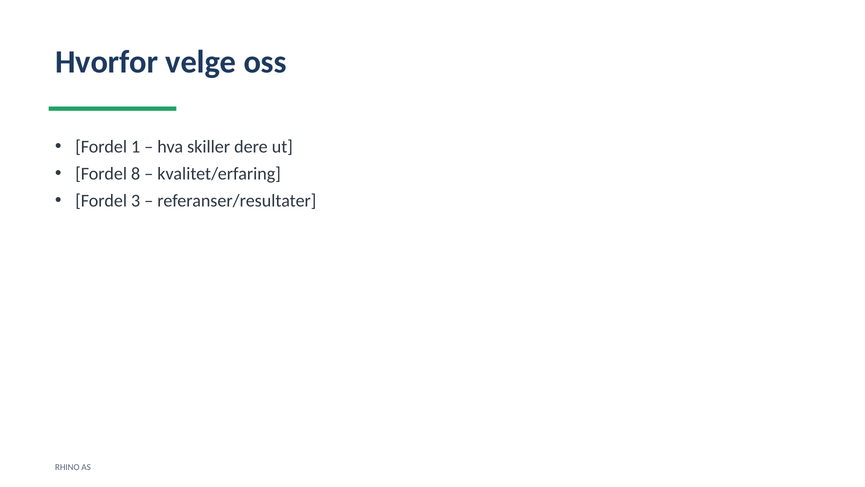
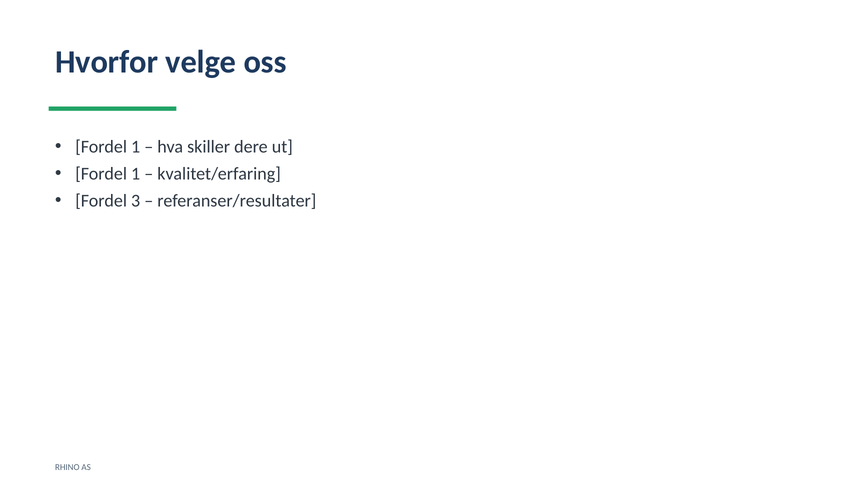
8: 8 -> 1 (136, 174)
